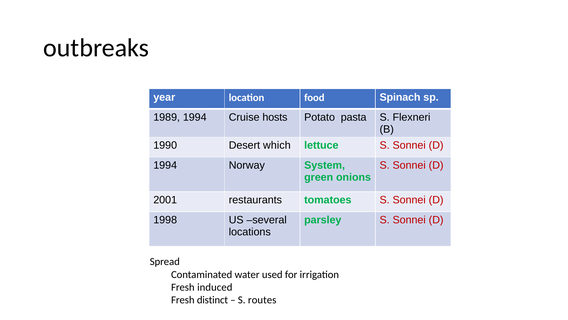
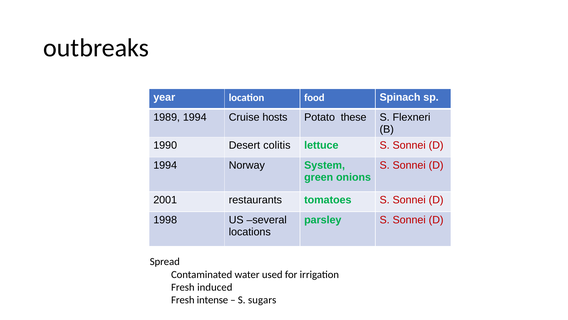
pasta: pasta -> these (354, 117)
which: which -> colitis (277, 145)
distinct: distinct -> intense (212, 300)
routes: routes -> sugars (262, 300)
